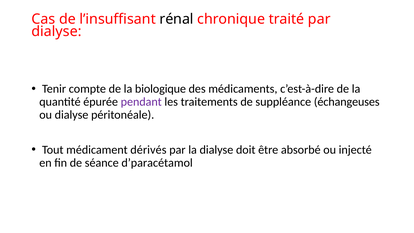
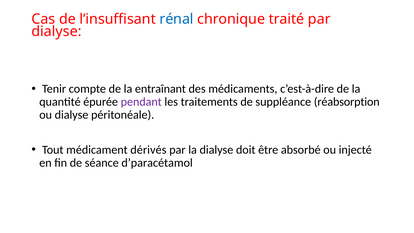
rénal colour: black -> blue (177, 19)
biologique: biologique -> entraînant (160, 89)
échangeuses: échangeuses -> réabsorption (347, 102)
